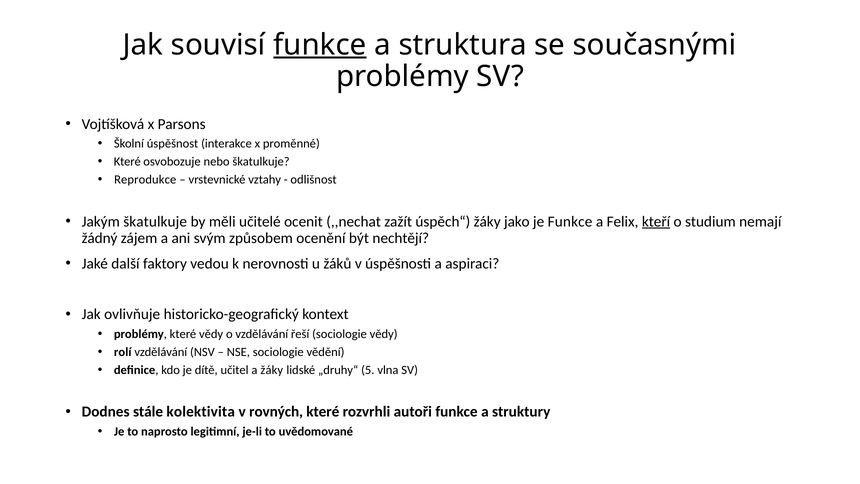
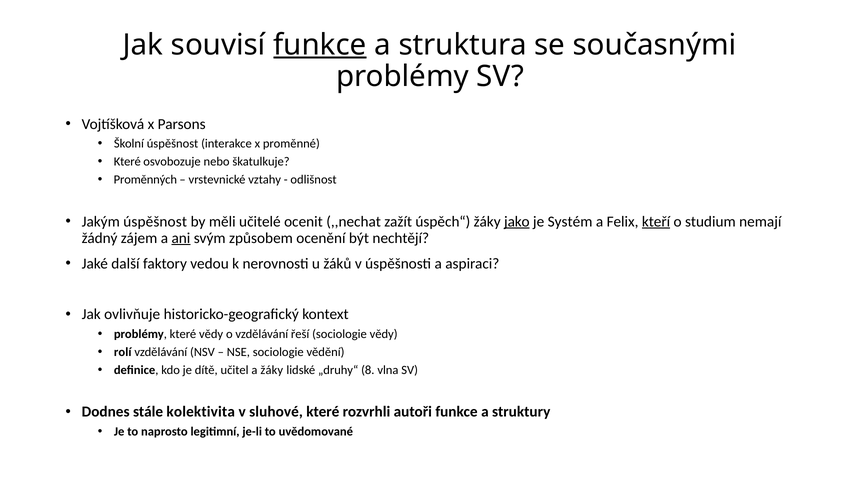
Reprodukce: Reprodukce -> Proměnných (145, 180)
Jakým škatulkuje: škatulkuje -> úspěšnost (155, 222)
jako underline: none -> present (517, 222)
je Funkce: Funkce -> Systém (570, 222)
ani underline: none -> present (181, 238)
5: 5 -> 8 (368, 370)
rovných: rovných -> sluhové (276, 412)
